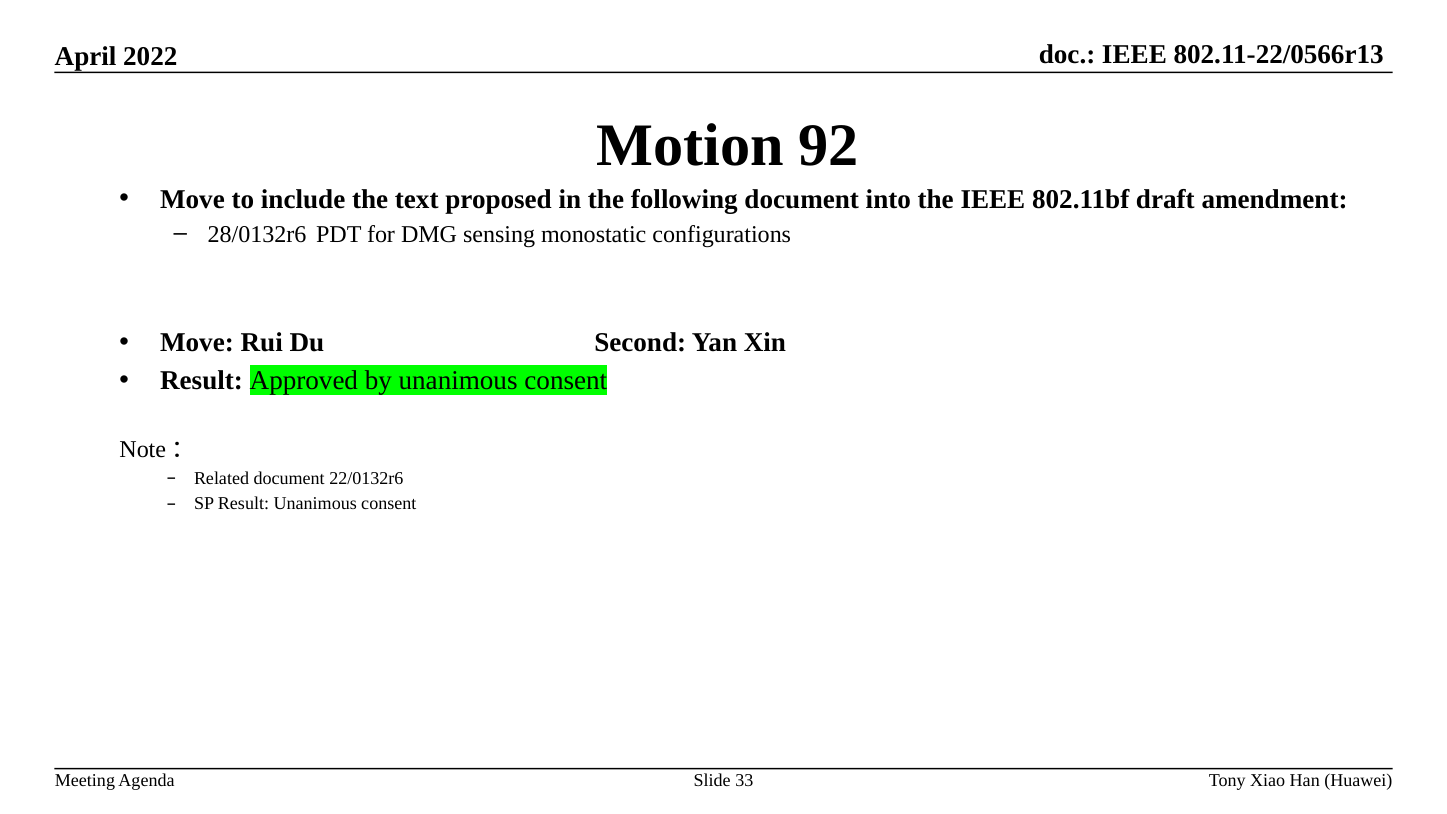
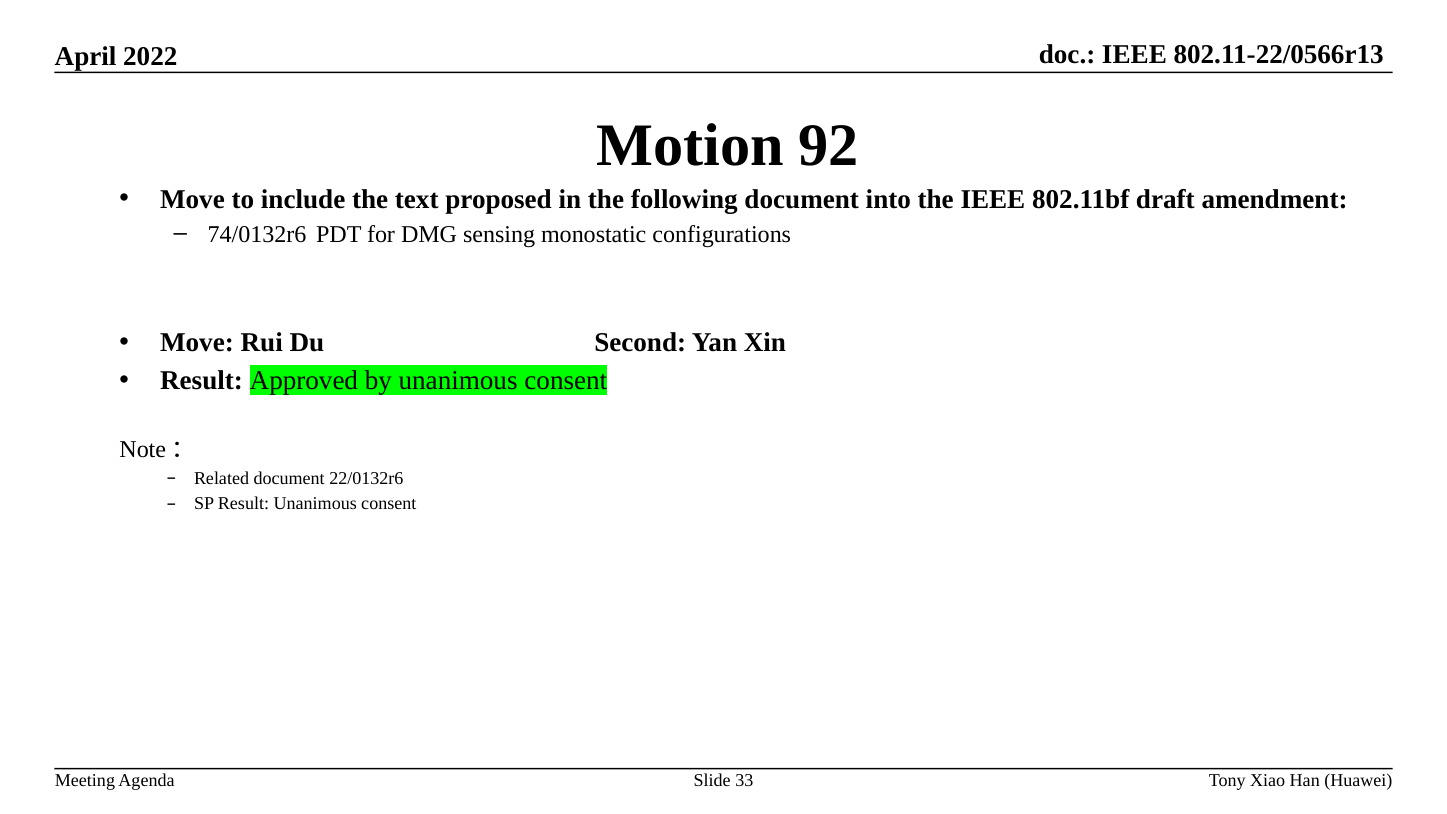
28/0132r6: 28/0132r6 -> 74/0132r6 (257, 234)
